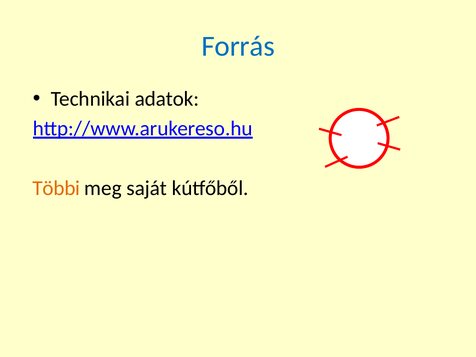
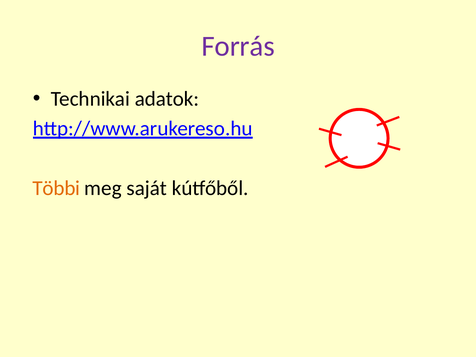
Forrás colour: blue -> purple (238, 46)
